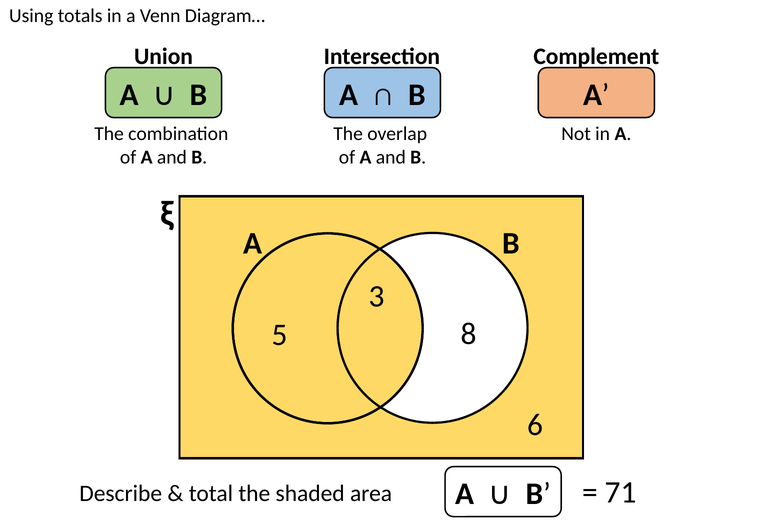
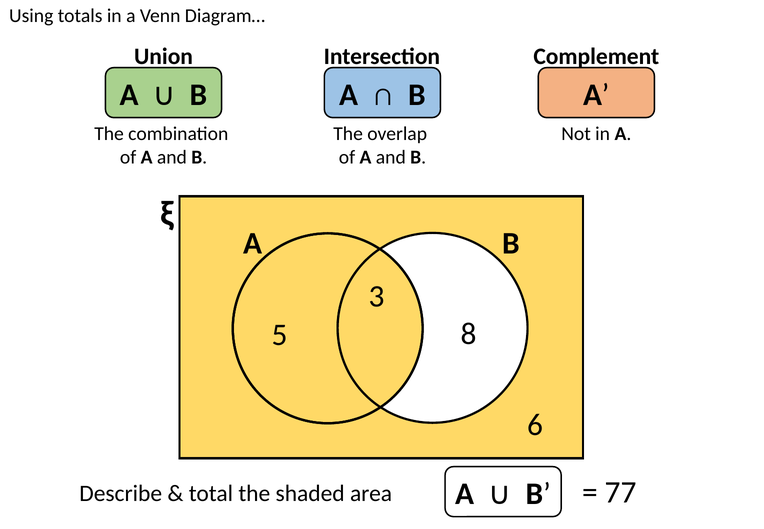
71: 71 -> 77 (621, 492)
